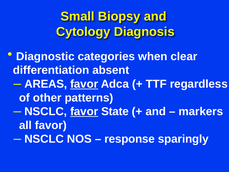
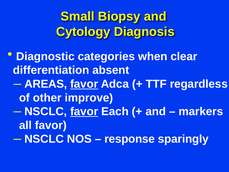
patterns: patterns -> improve (89, 98)
State: State -> Each (115, 111)
